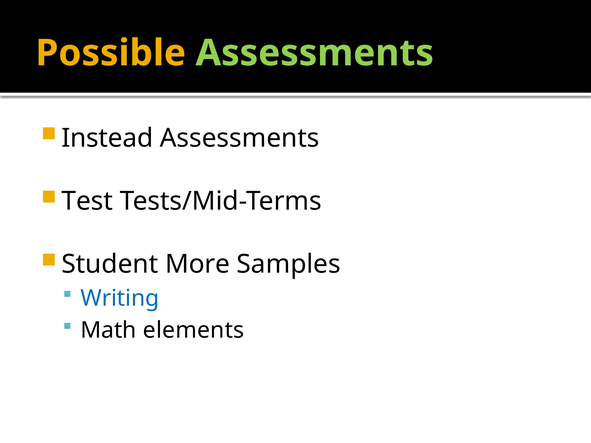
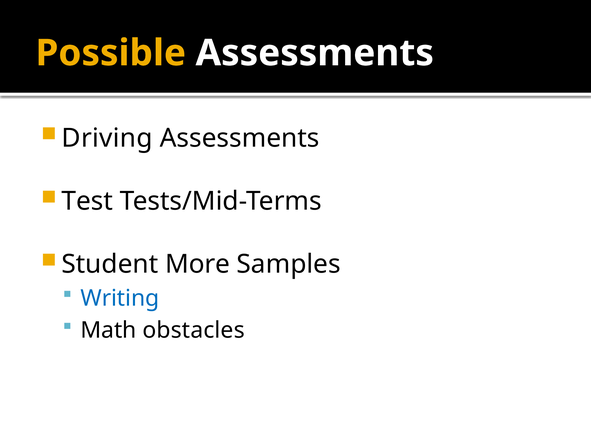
Assessments colour: light green -> white (315, 53)
Instead: Instead -> Driving (107, 138)
elements: elements -> obstacles (194, 330)
